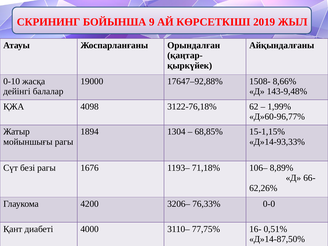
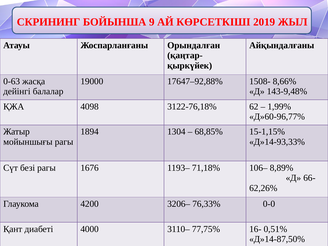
0-10: 0-10 -> 0-63 (12, 81)
